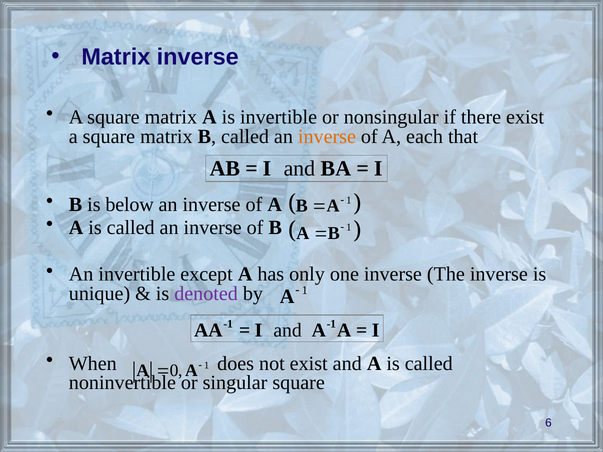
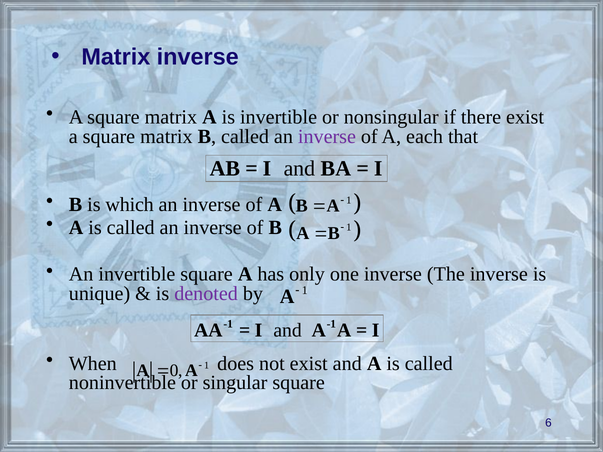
inverse colour: orange -> purple (327, 137)
below: below -> which (130, 205)
invertible except: except -> square (207, 274)
